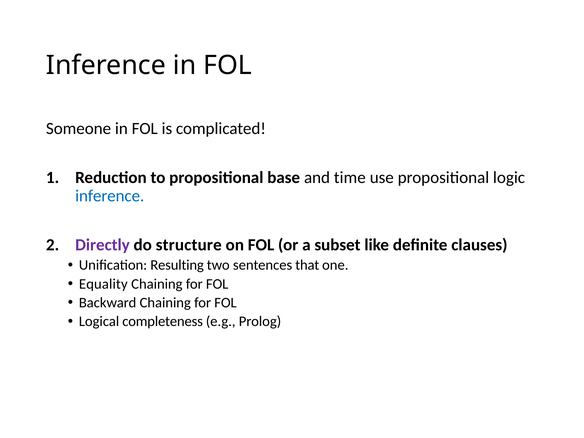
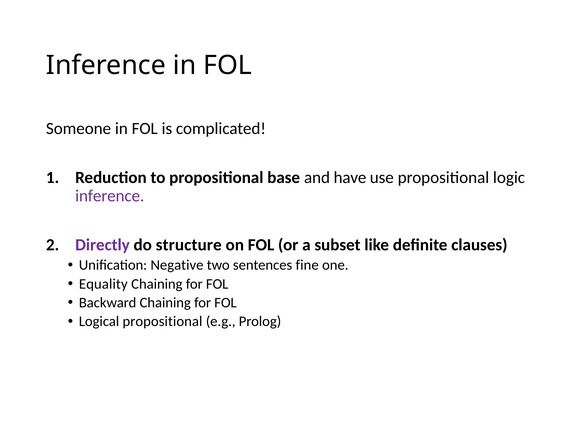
time: time -> have (350, 178)
inference colour: blue -> purple (110, 196)
Resulting: Resulting -> Negative (177, 265)
that: that -> fine (307, 265)
Logical completeness: completeness -> propositional (162, 322)
